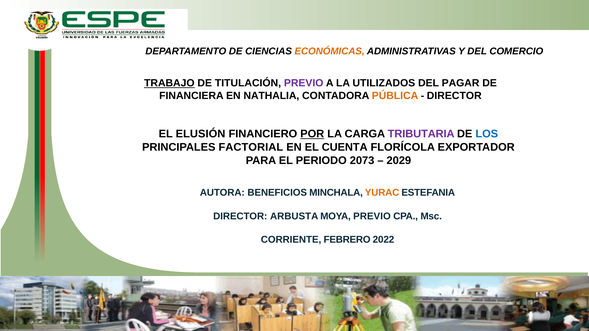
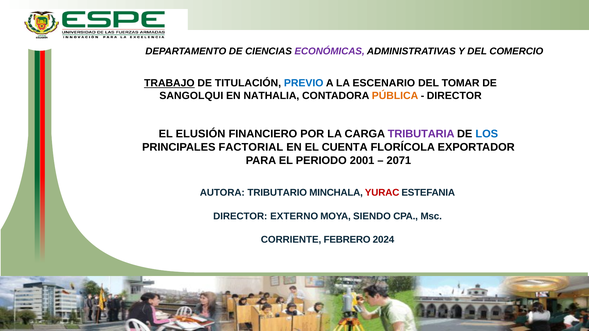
ECONÓMICAS colour: orange -> purple (330, 51)
PREVIO colour: purple -> blue (304, 83)
UTILIZADOS: UTILIZADOS -> ESCENARIO (384, 83)
PAGAR: PAGAR -> TOMAR (461, 83)
FINANCIERA: FINANCIERA -> SANGOLQUI (191, 96)
POR underline: present -> none (312, 134)
2073: 2073 -> 2001 (362, 161)
2029: 2029 -> 2071 (399, 161)
BENEFICIOS: BENEFICIOS -> TRIBUTARIO (277, 193)
YURAC colour: orange -> red (382, 193)
ARBUSTA: ARBUSTA -> EXTERNO (294, 216)
MOYA PREVIO: PREVIO -> SIENDO (372, 216)
2022: 2022 -> 2024 (383, 240)
